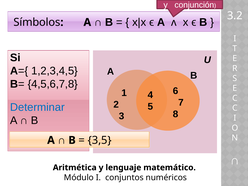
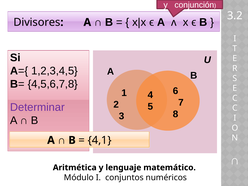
Símbolos: Símbolos -> Divisores (37, 22)
Determinar colour: blue -> purple (37, 107)
3,5: 3,5 -> 4,1 (100, 140)
